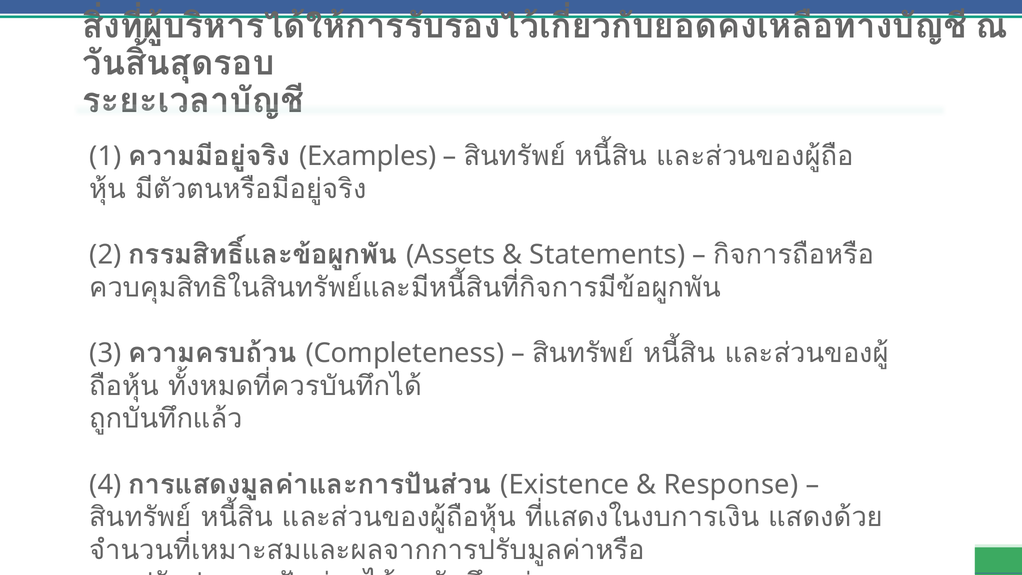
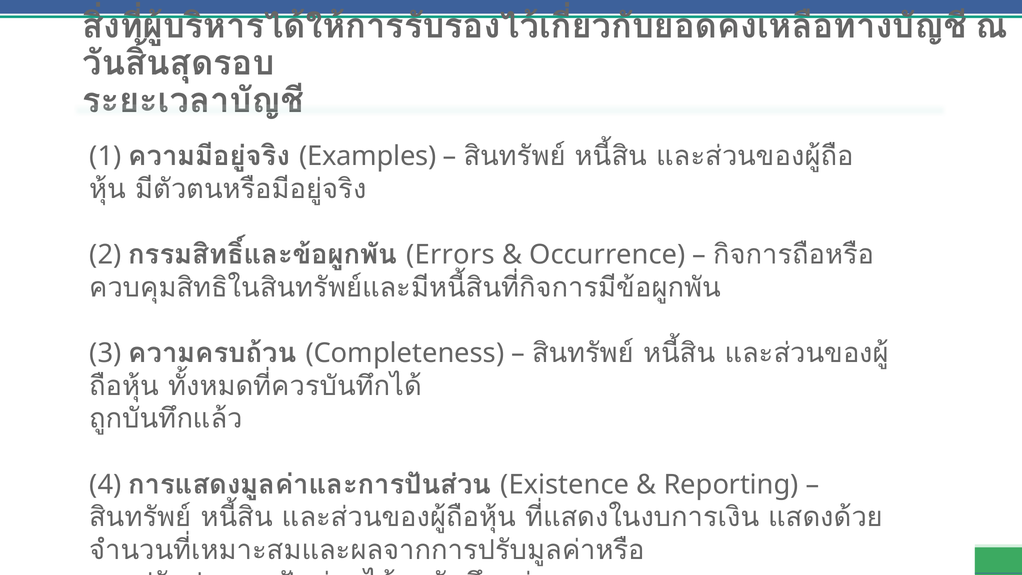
Assets: Assets -> Errors (451, 255)
Statements: Statements -> Occurrence (607, 255)
Response: Response -> Reporting (731, 484)
